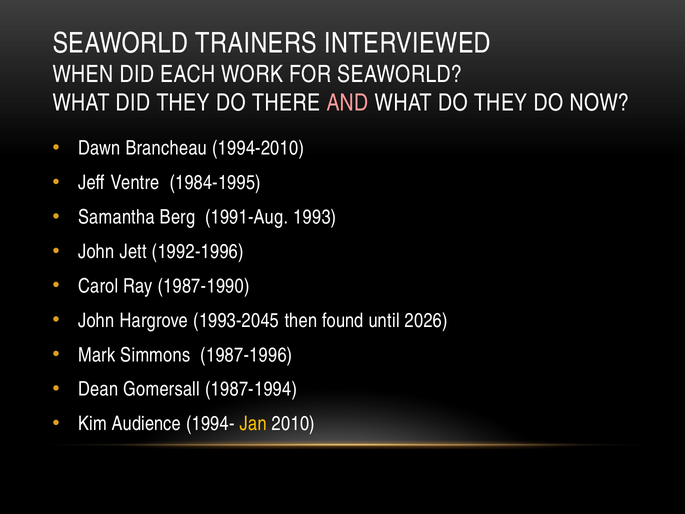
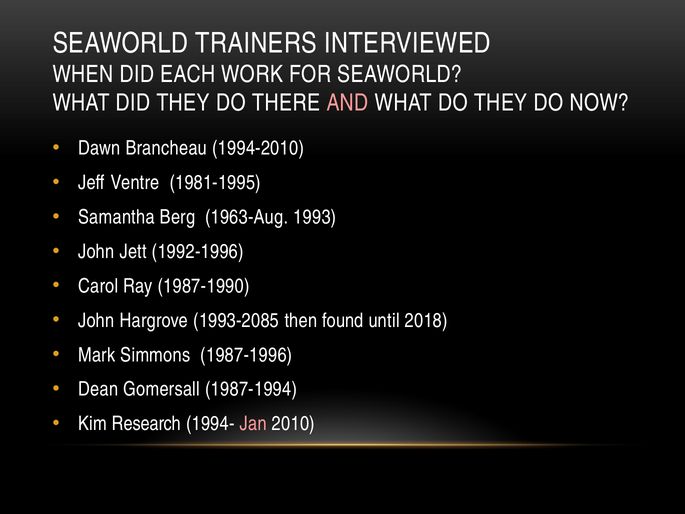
1984-1995: 1984-1995 -> 1981-1995 (215, 183)
1991-Aug: 1991-Aug -> 1963-Aug (247, 217)
1993-2045: 1993-2045 -> 1993-2085 (236, 320)
2026: 2026 -> 2018 (426, 320)
Audience: Audience -> Research (147, 424)
Jan colour: yellow -> pink (253, 424)
